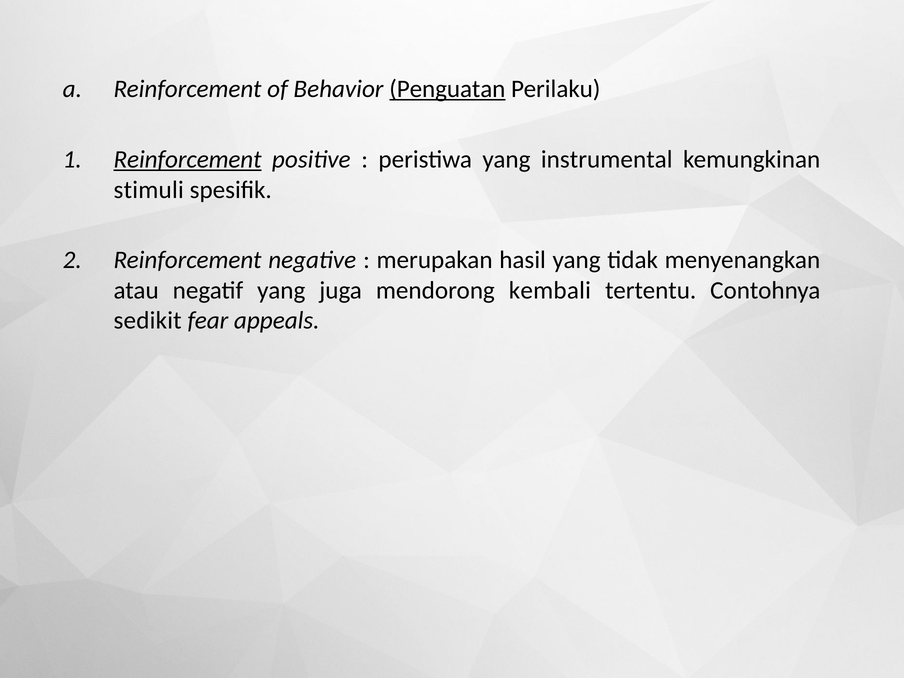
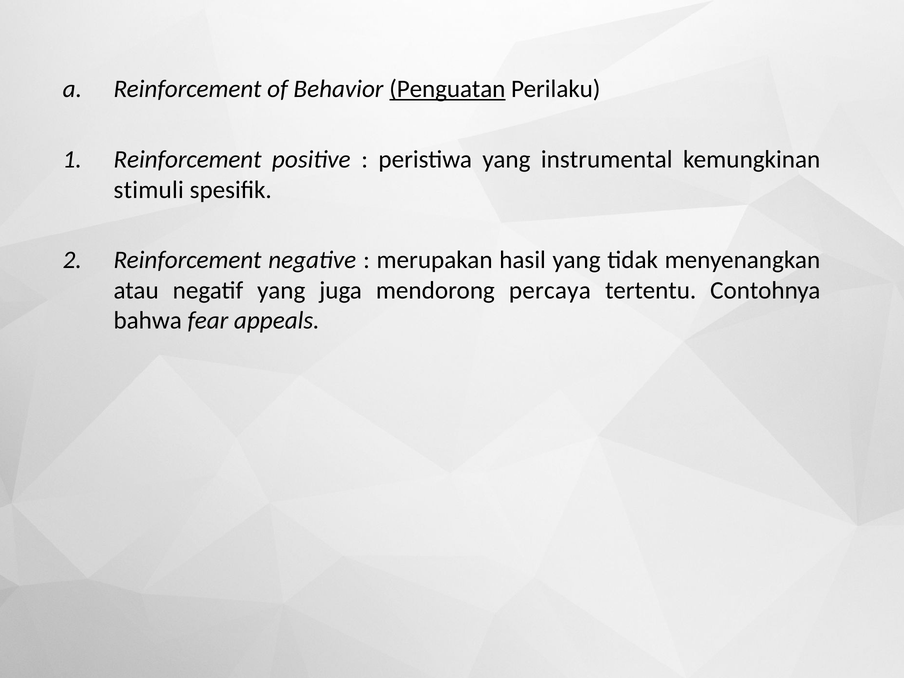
Reinforcement underline: present -> none (188, 160)
kembali: kembali -> percaya (550, 290)
sedikit: sedikit -> bahwa (148, 321)
